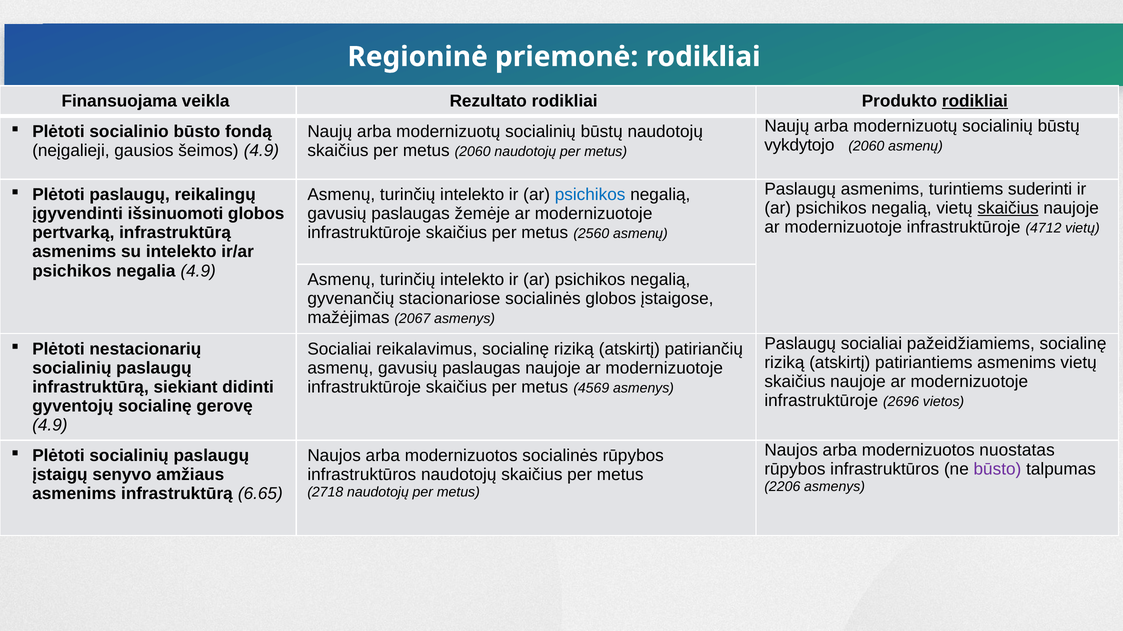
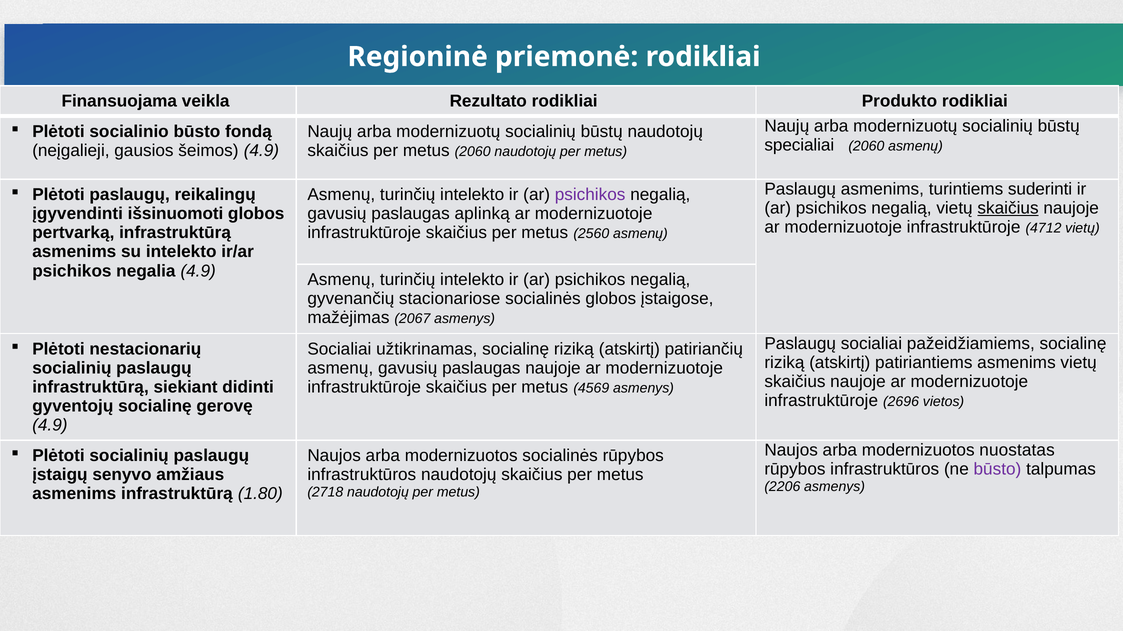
rodikliai underline: present -> none (975, 101)
vykdytojo: vykdytojo -> specialiai (799, 145)
psichikos colour: blue -> purple (590, 195)
žemėje: žemėje -> aplinką (482, 214)
reikalavimus: reikalavimus -> užtikrinamas (427, 349)
6.65: 6.65 -> 1.80 (260, 494)
